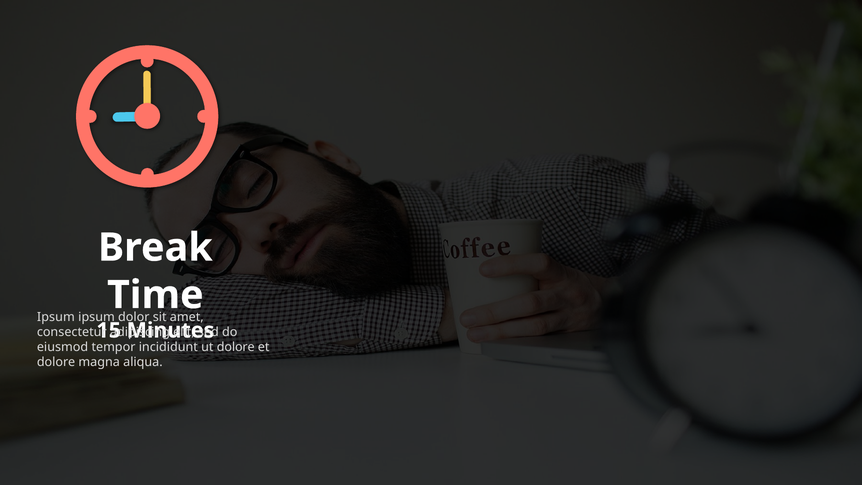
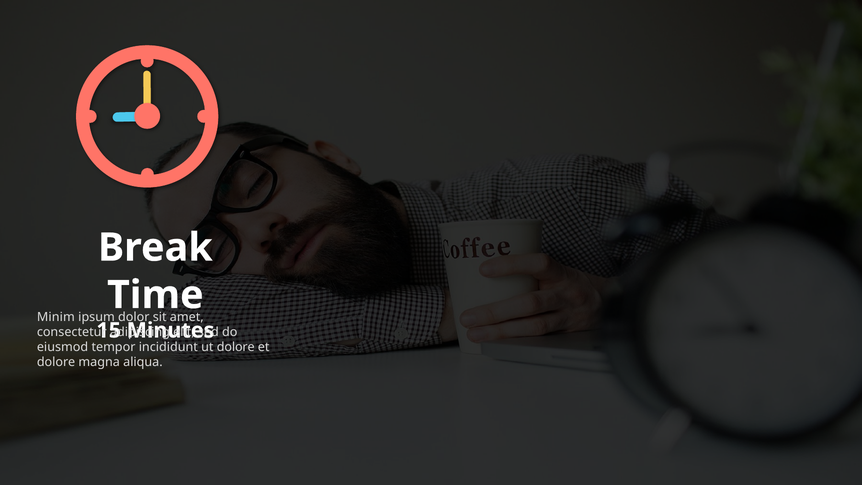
Ipsum: Ipsum -> Minim (56, 317)
